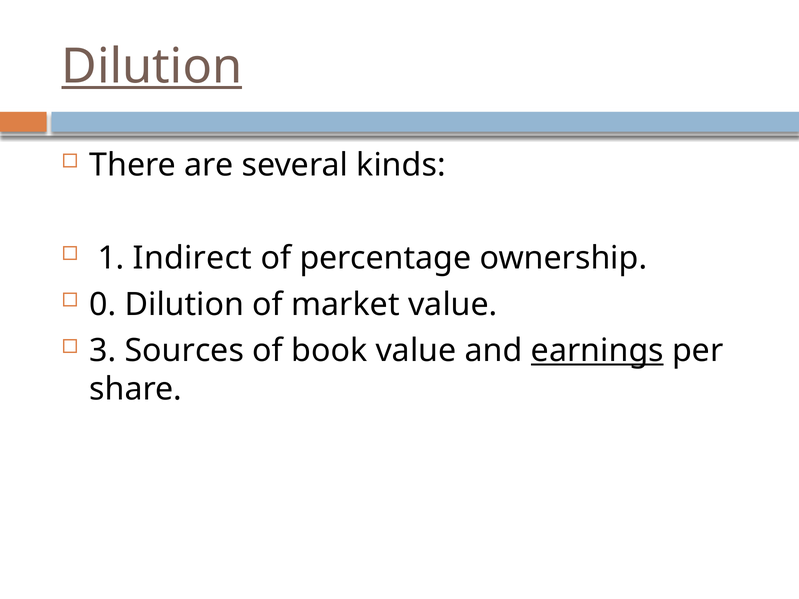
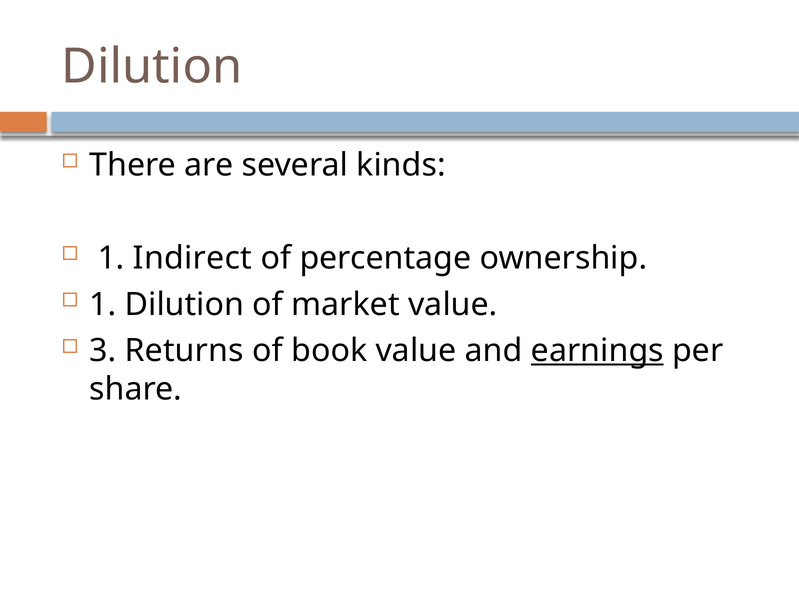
Dilution underline: present -> none (152, 67)
0: 0 -> 1 (103, 305)
Sources: Sources -> Returns (184, 351)
